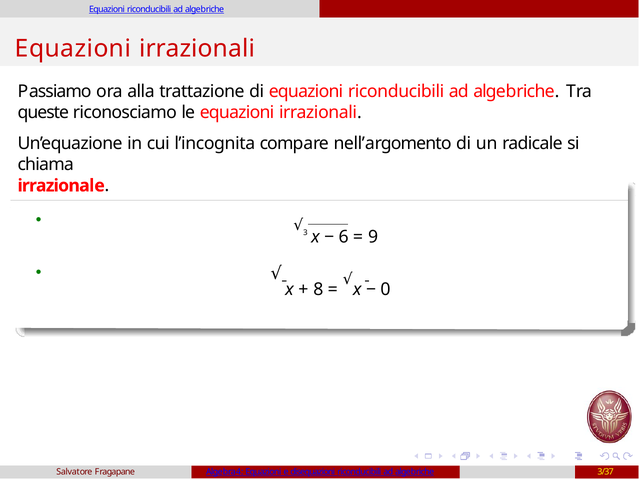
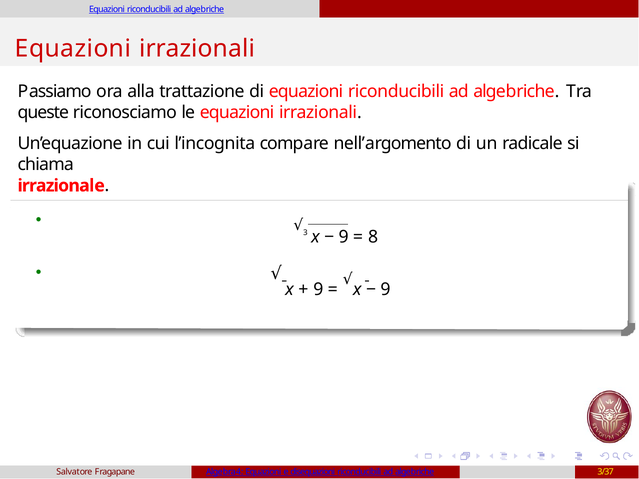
6: 6 -> 9 (344, 237)
9: 9 -> 8 (373, 237)
8: 8 -> 9 (318, 290)
0: 0 -> 9 (385, 290)
